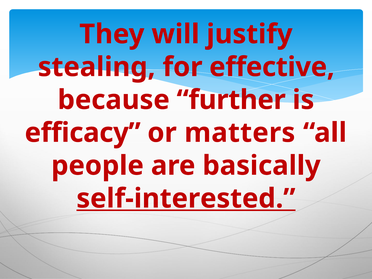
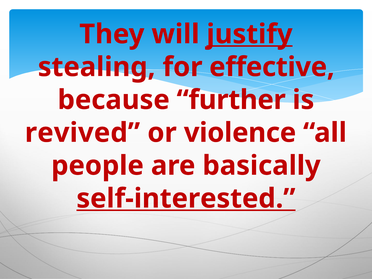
justify underline: none -> present (250, 34)
efficacy: efficacy -> revived (82, 133)
matters: matters -> violence (240, 133)
